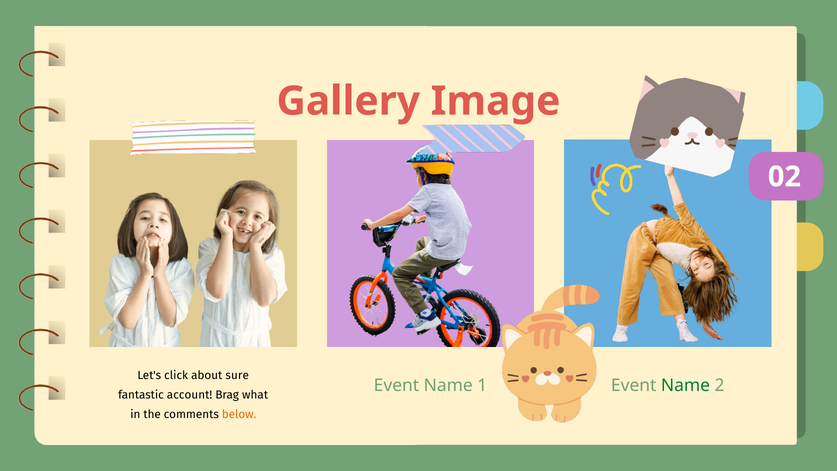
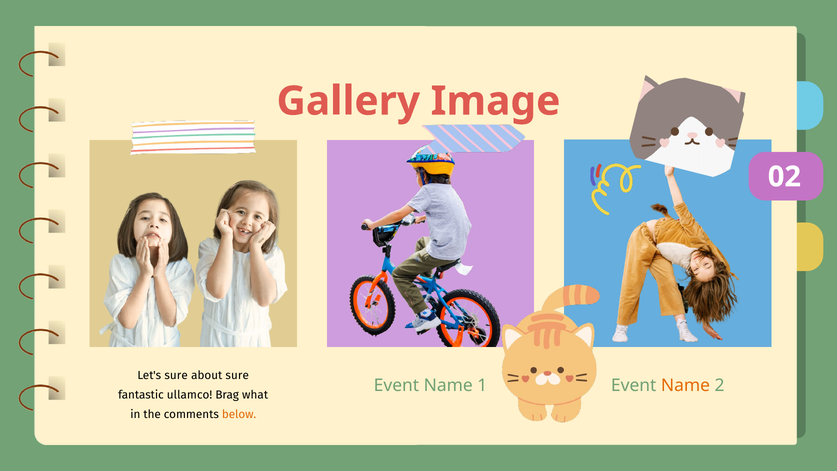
Let's click: click -> sure (176, 375)
Name colour: green -> orange (685, 385)
account: account -> ullamco (190, 395)
